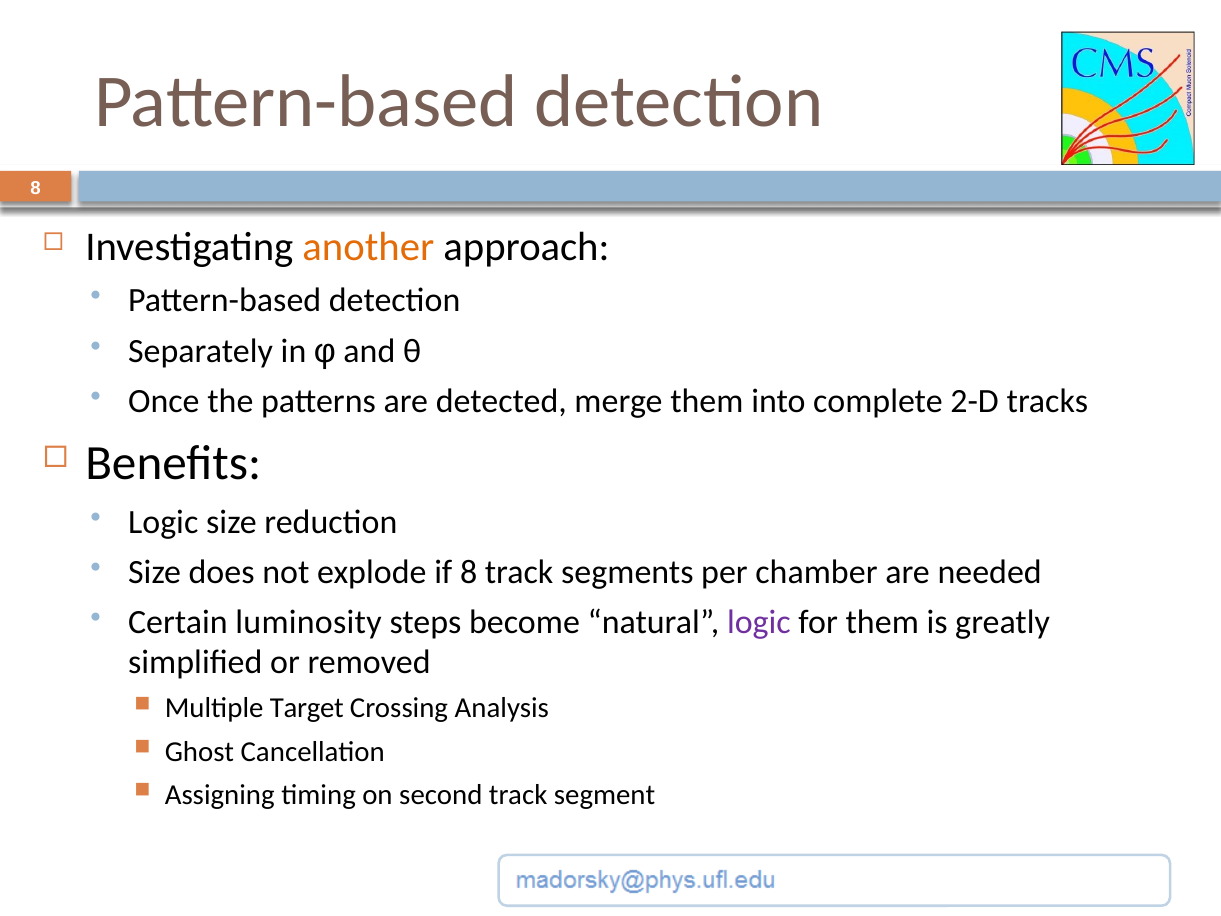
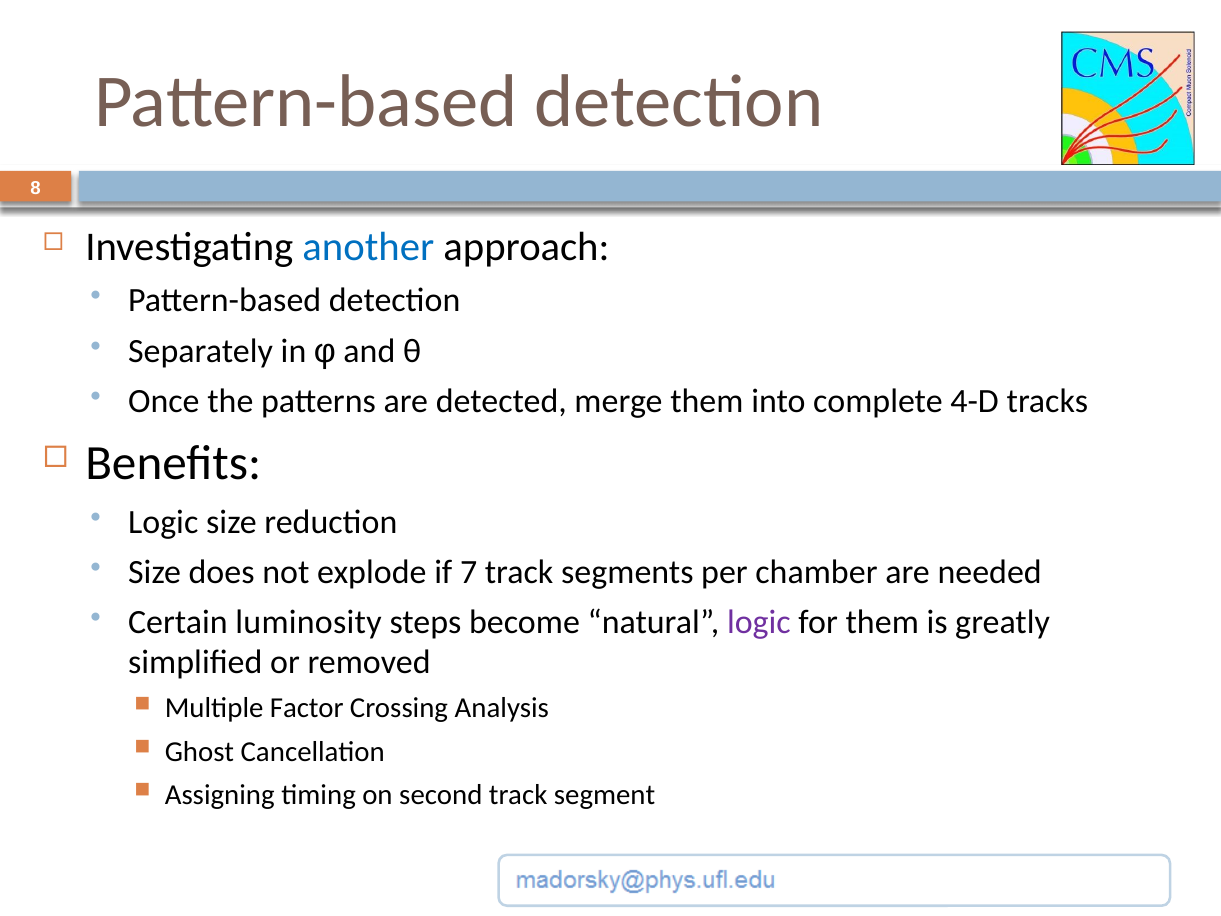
another colour: orange -> blue (368, 247)
2-D: 2-D -> 4-D (975, 401)
if 8: 8 -> 7 (469, 572)
Target: Target -> Factor (307, 708)
